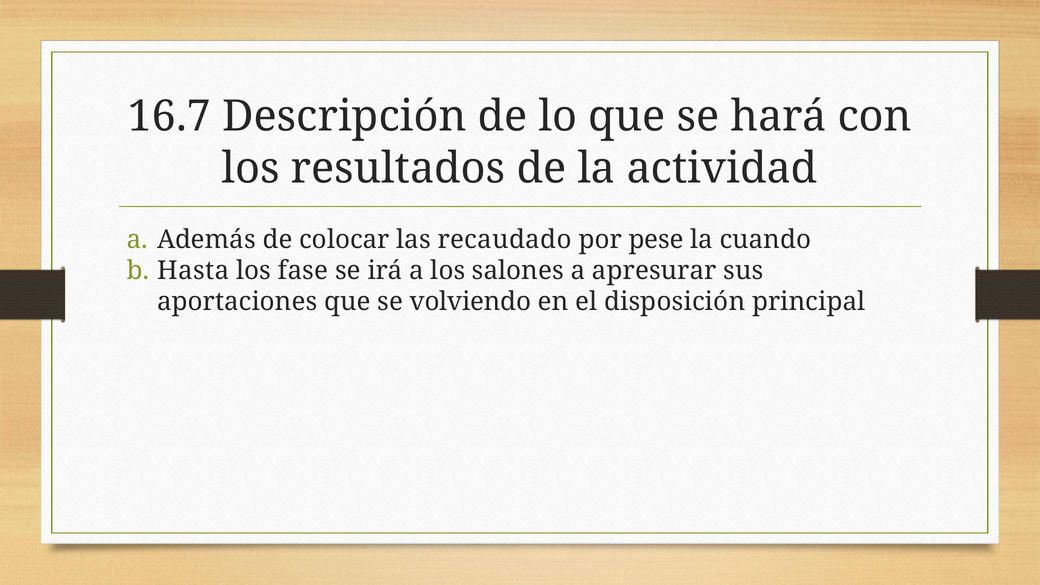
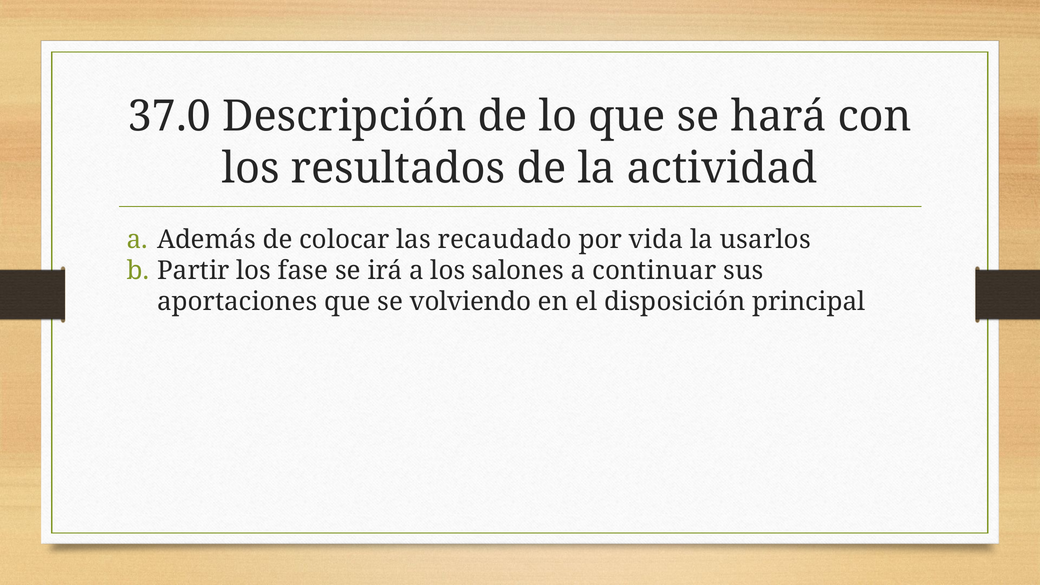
16.7: 16.7 -> 37.0 (169, 117)
pese: pese -> vida (656, 239)
cuando: cuando -> usarlos (765, 239)
Hasta: Hasta -> Partir (193, 271)
apresurar: apresurar -> continuar (654, 271)
